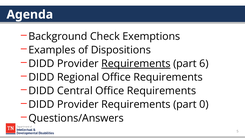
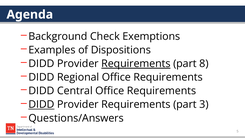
6: 6 -> 8 (204, 64)
DIDD underline: none -> present (41, 104)
0: 0 -> 3 (204, 104)
